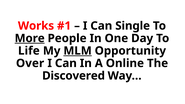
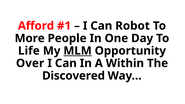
Works: Works -> Afford (36, 26)
Single: Single -> Robot (133, 26)
More underline: present -> none (30, 38)
Online: Online -> Within (125, 63)
